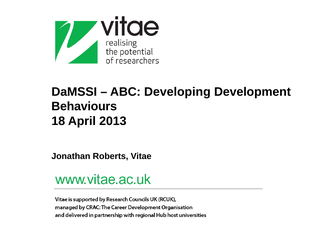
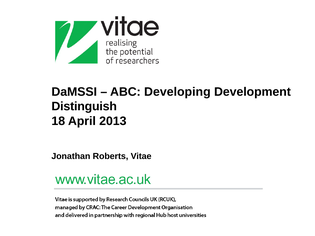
Behaviours: Behaviours -> Distinguish (84, 107)
